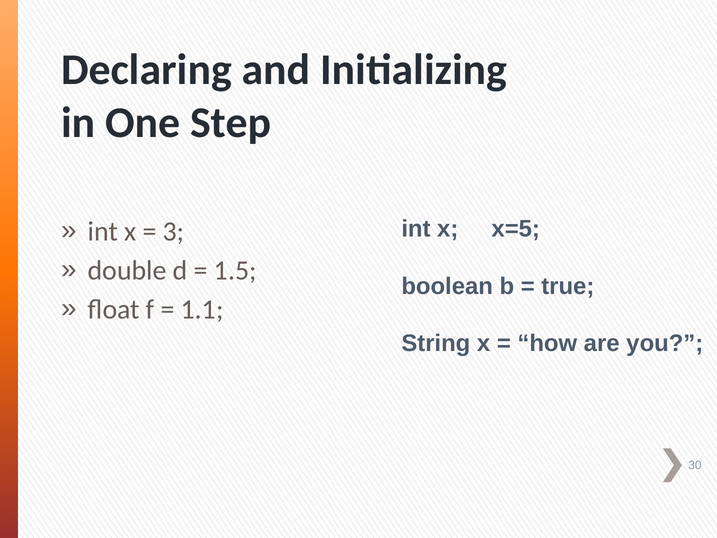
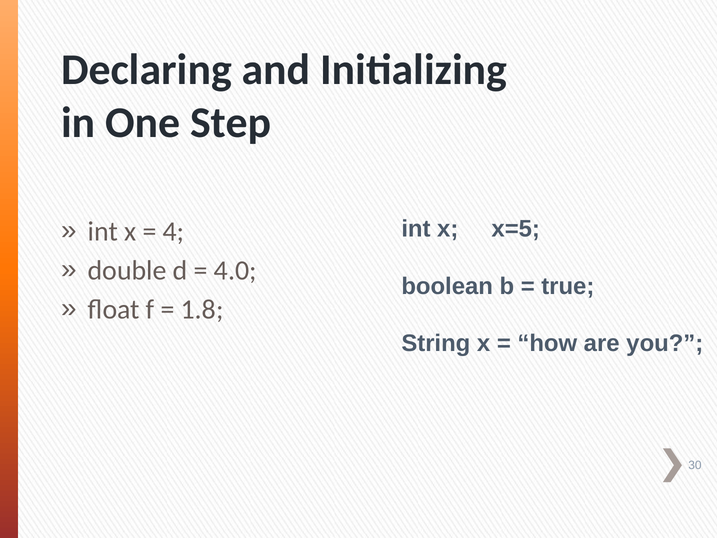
3: 3 -> 4 (173, 231)
1.5: 1.5 -> 4.0 (235, 270)
1.1: 1.1 -> 1.8 (202, 310)
